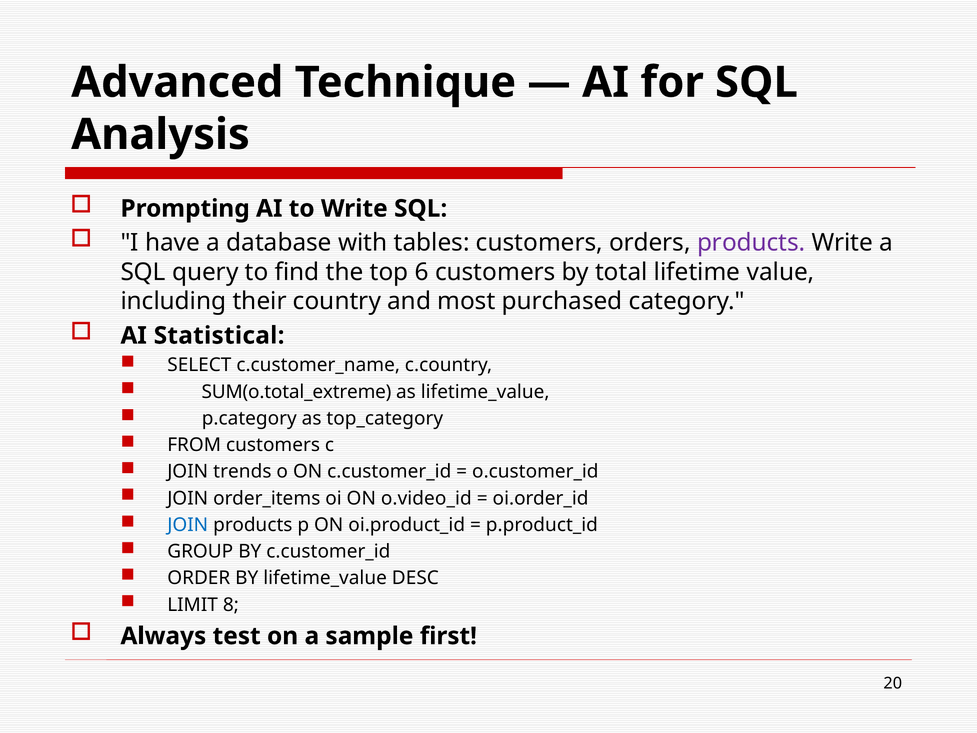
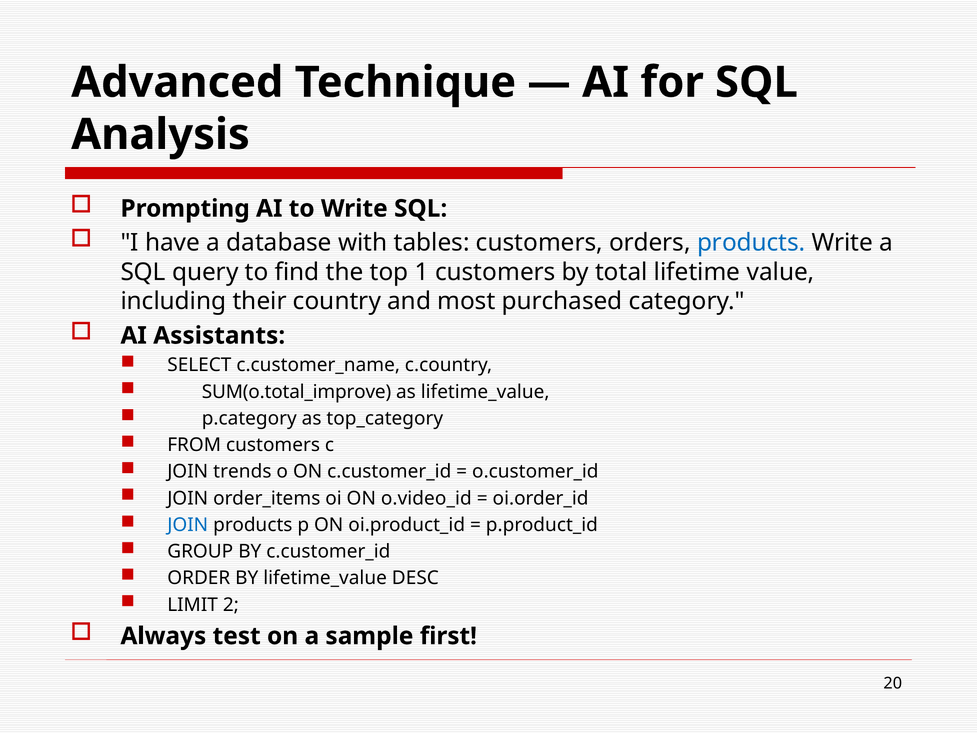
products colour: purple -> blue (751, 243)
6: 6 -> 1 (422, 272)
Statistical: Statistical -> Assistants (219, 336)
SUM(o.total_extreme: SUM(o.total_extreme -> SUM(o.total_improve (297, 392)
8: 8 -> 2 (231, 605)
